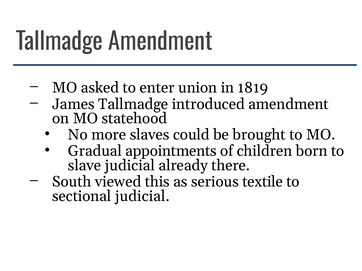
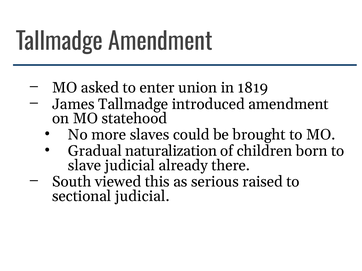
appointments: appointments -> naturalization (171, 151)
textile: textile -> raised (263, 182)
